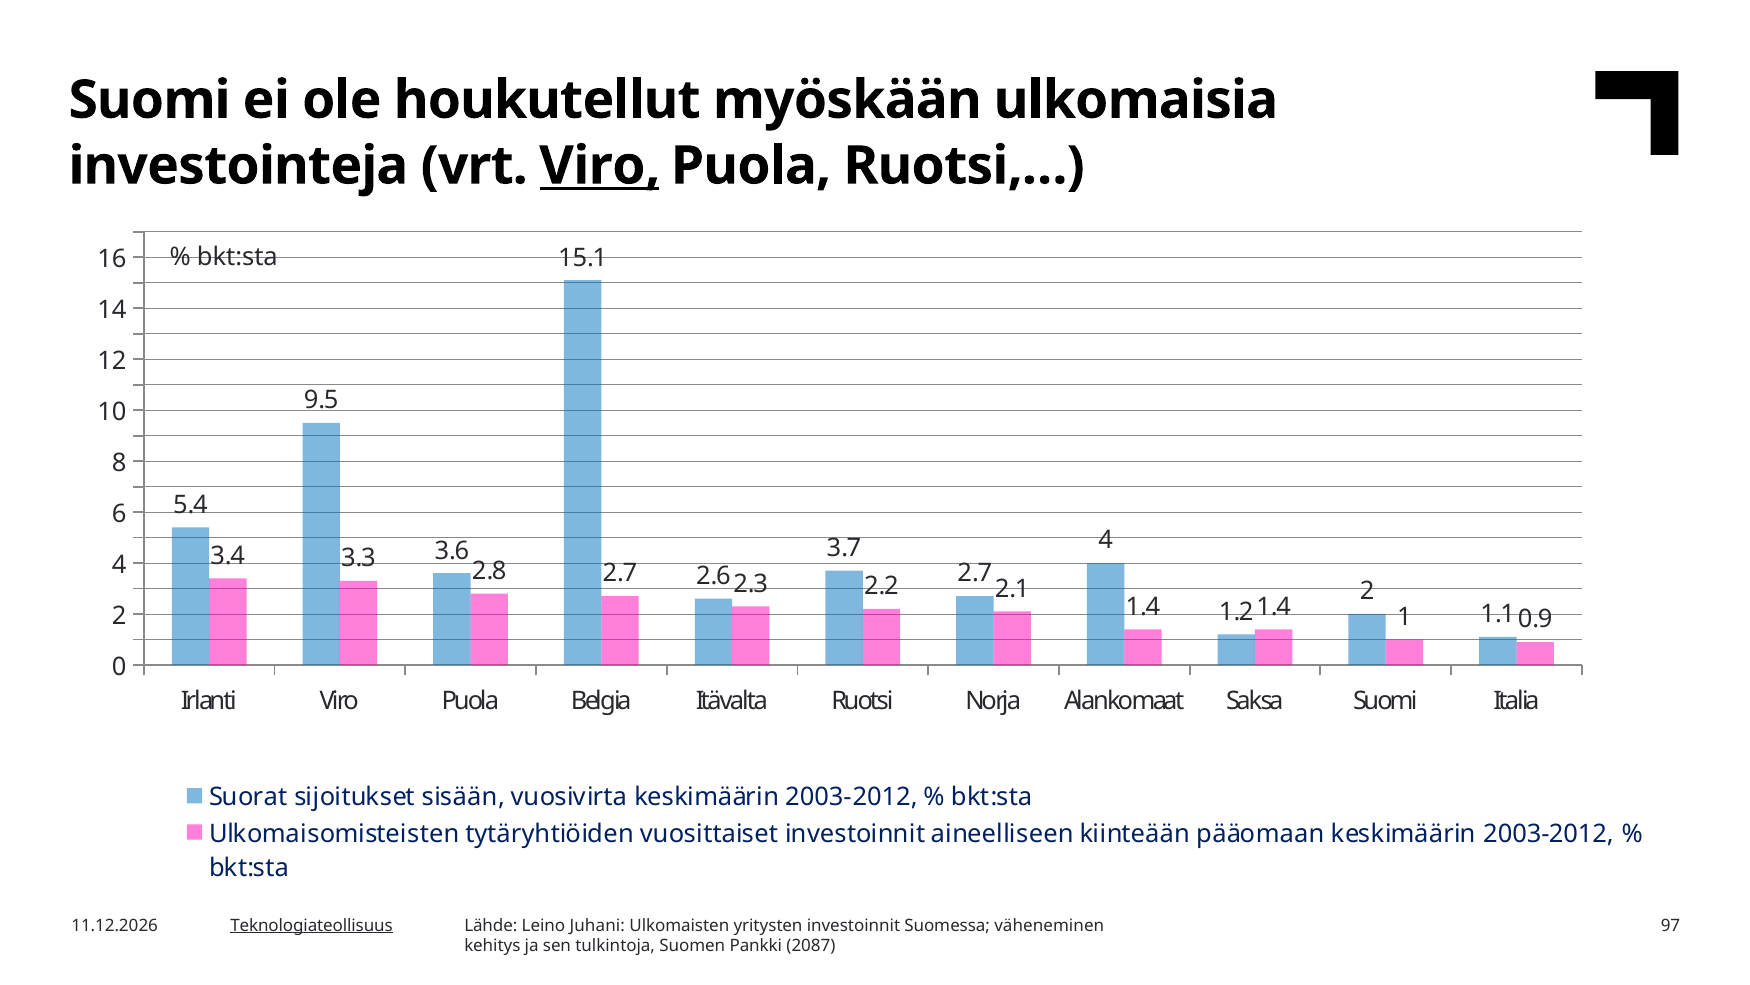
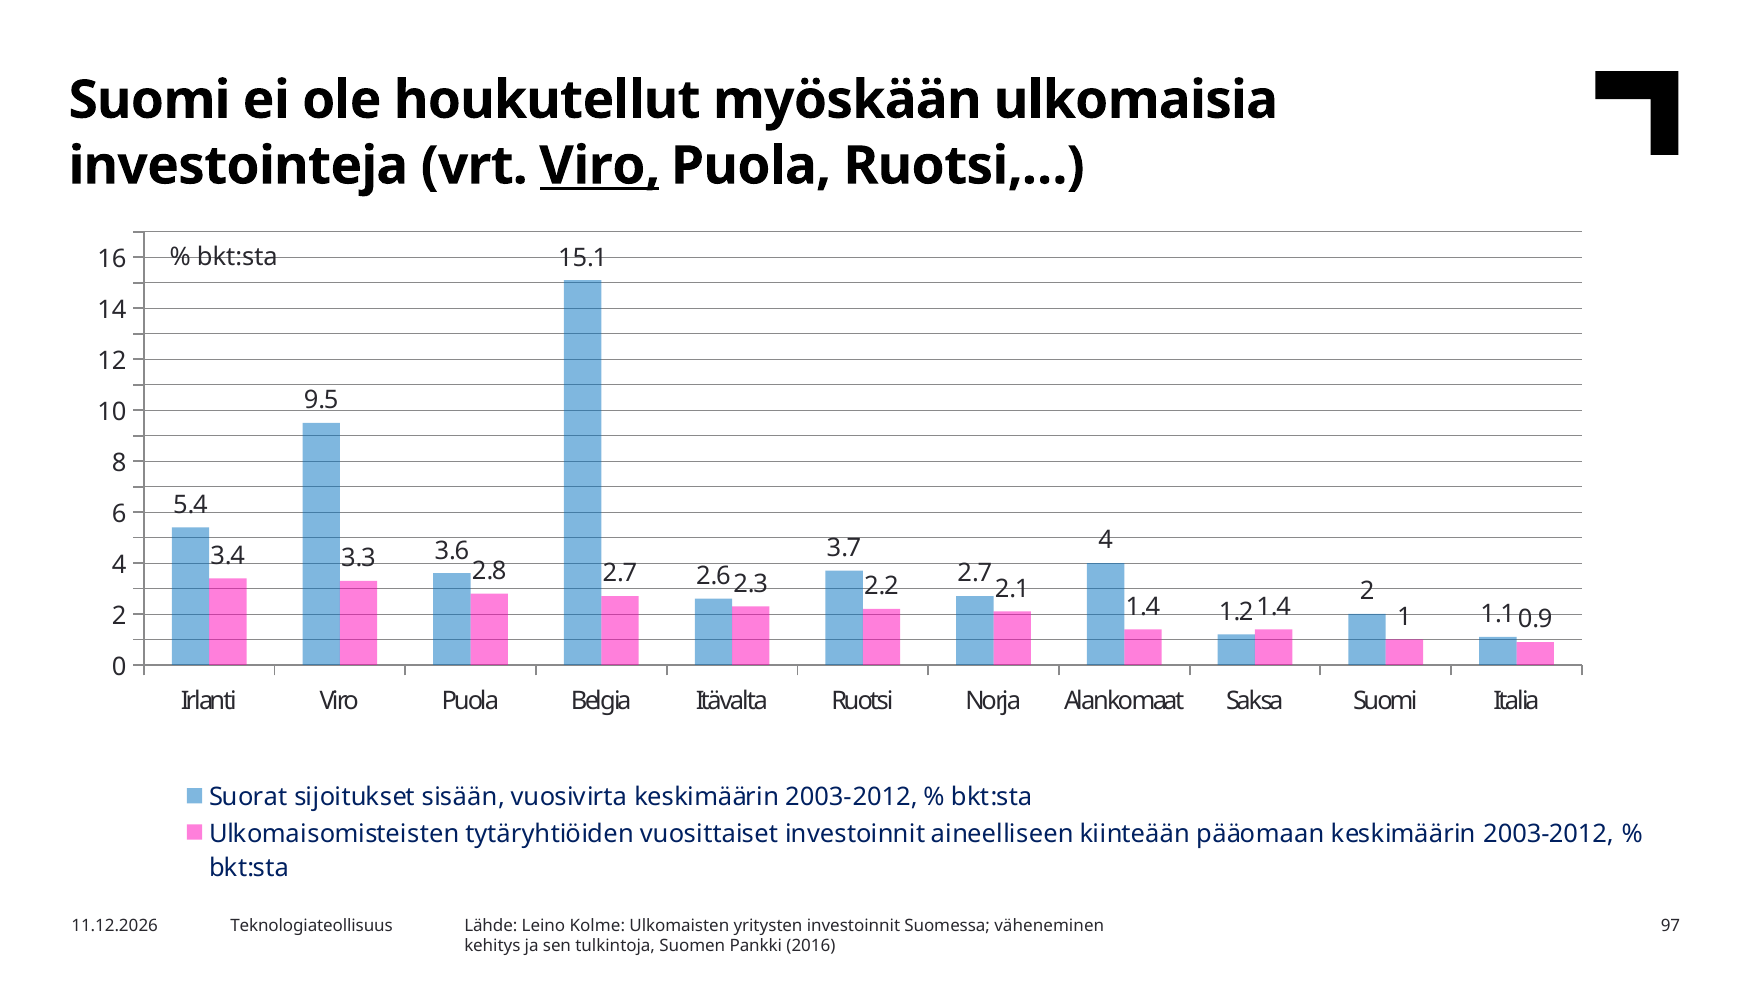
Teknologiateollisuus underline: present -> none (311, 925)
Juhani: Juhani -> Kolme (597, 925)
2087: 2087 -> 2016 (811, 945)
